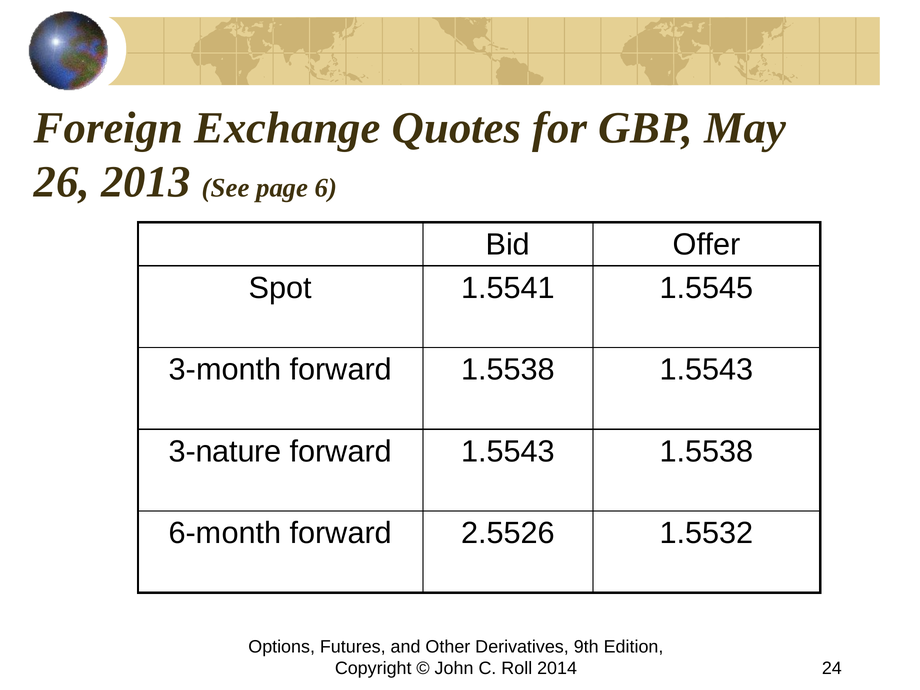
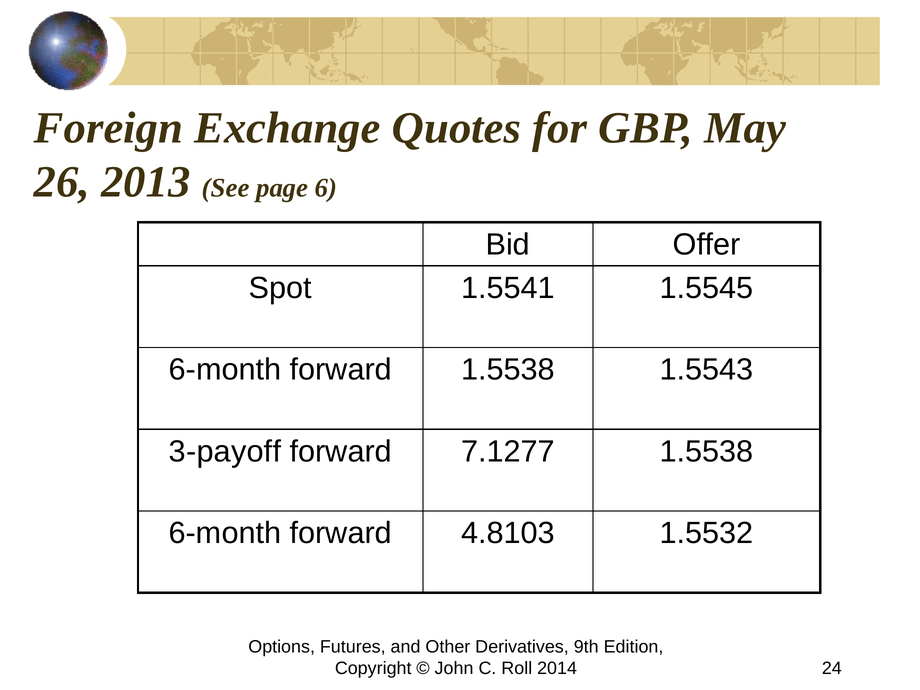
3-month: 3-month -> 6-month (225, 370)
3-nature: 3-nature -> 3-payoff (225, 451)
forward 1.5543: 1.5543 -> 7.1277 (508, 451)
2.5526: 2.5526 -> 4.8103 (508, 533)
